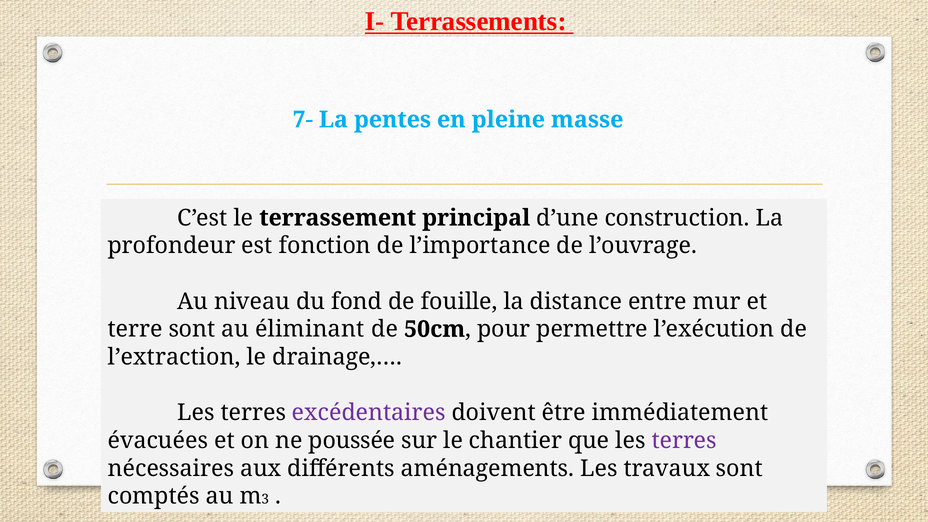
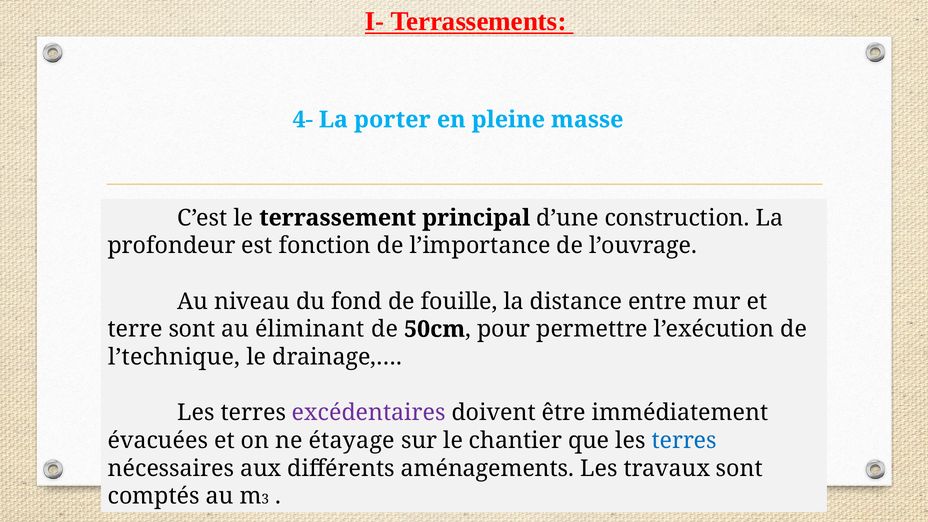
7-: 7- -> 4- (303, 120)
pentes: pentes -> porter (392, 120)
l’extraction: l’extraction -> l’technique (174, 357)
poussée: poussée -> étayage (352, 441)
terres colour: purple -> blue (684, 441)
